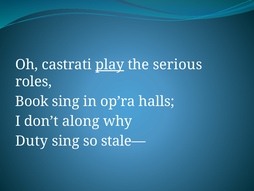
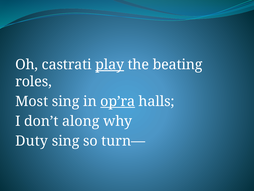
serious: serious -> beating (178, 64)
Book: Book -> Most (32, 101)
op’ra underline: none -> present (118, 101)
stale—: stale— -> turn— (123, 141)
